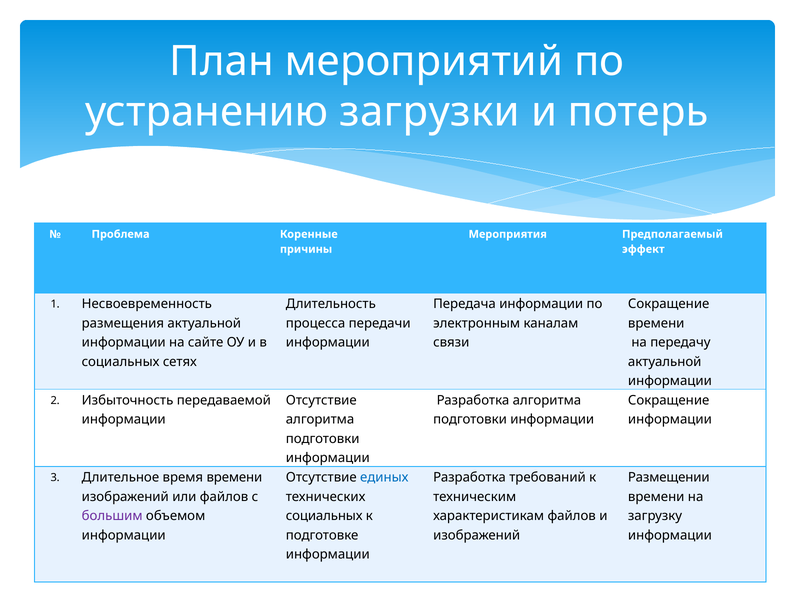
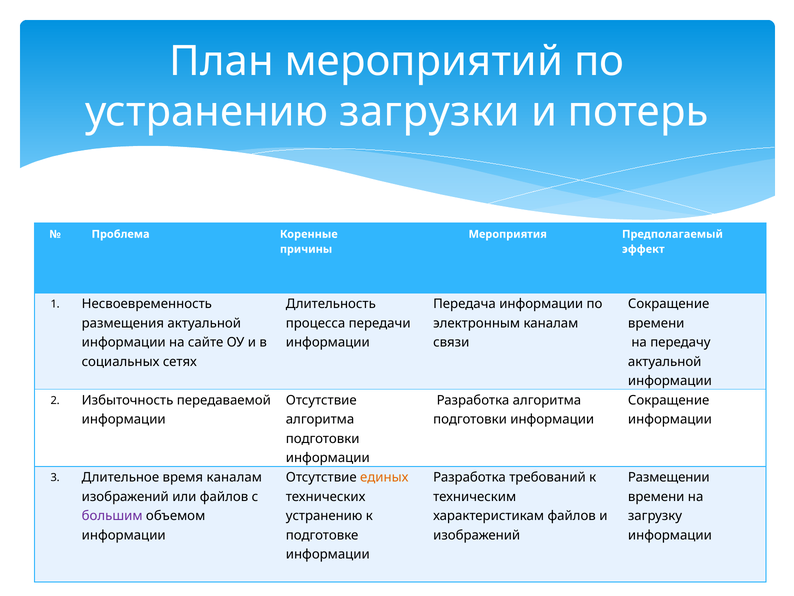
единых colour: blue -> orange (384, 477)
время времени: времени -> каналам (234, 477)
социальных: социальных -> устранению (324, 516)
